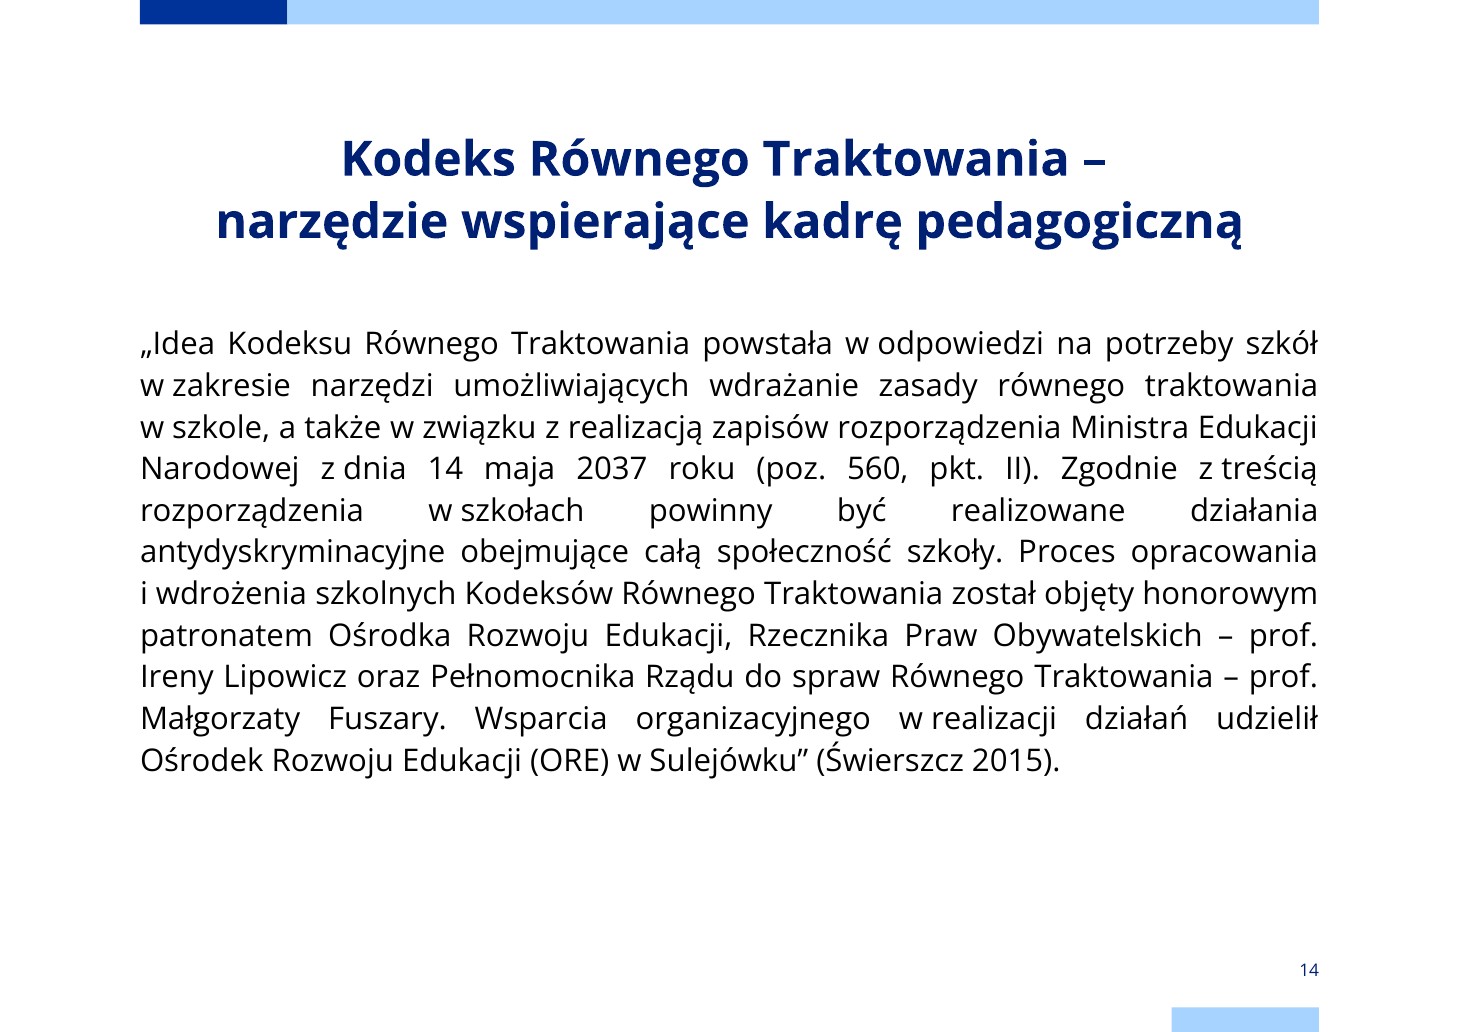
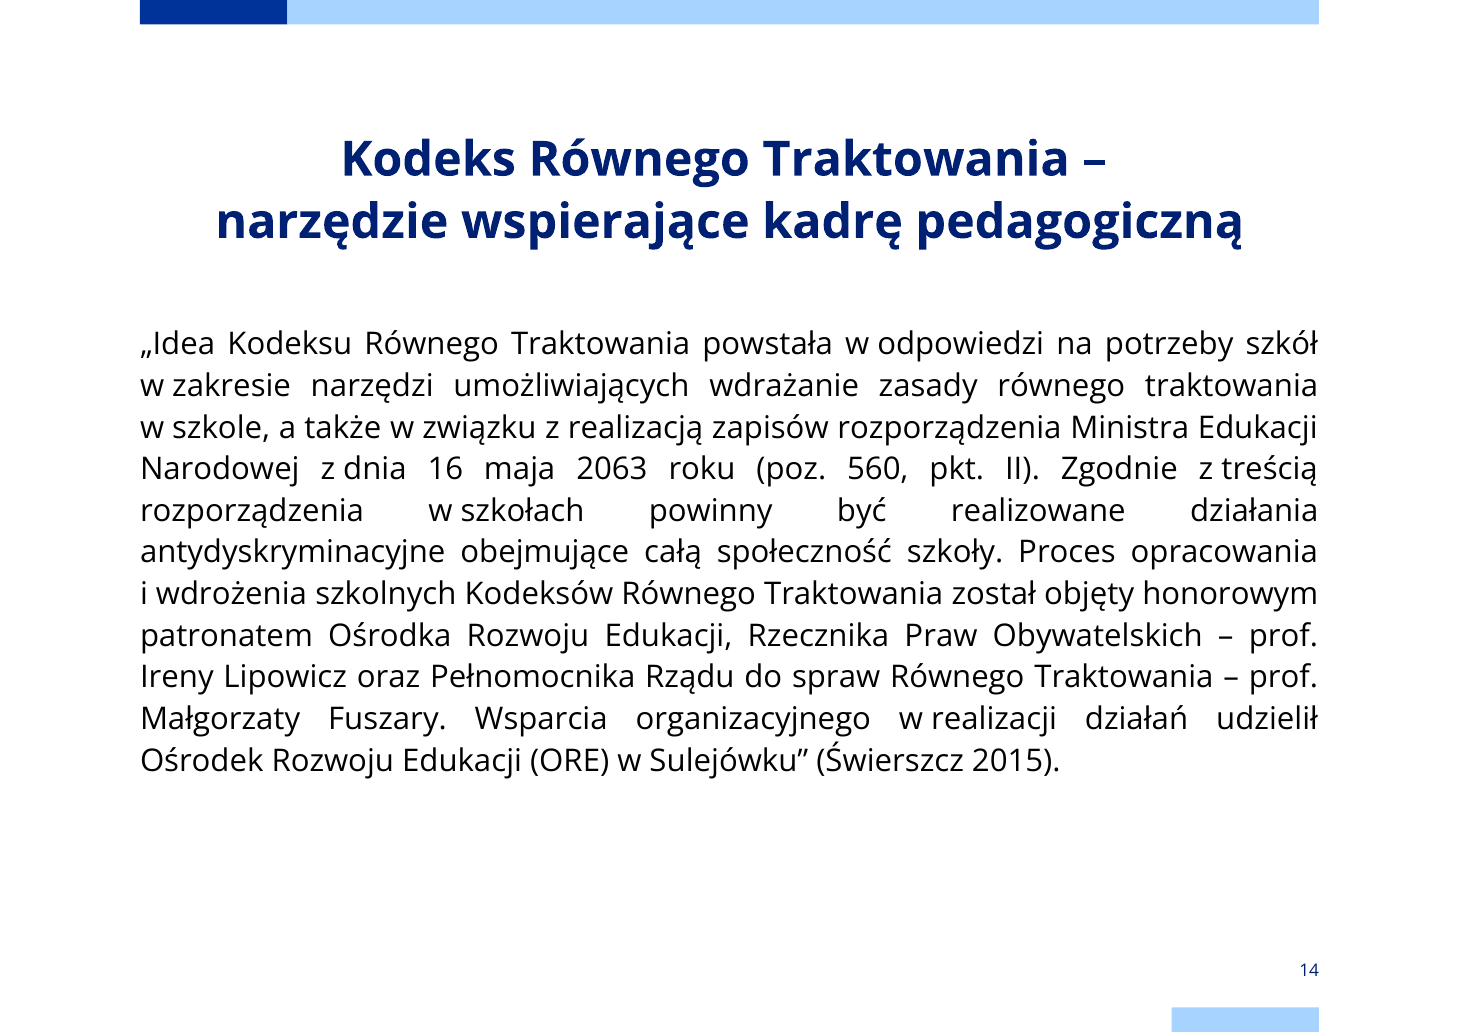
dnia 14: 14 -> 16 (445, 469)
2037: 2037 -> 2063 (612, 469)
